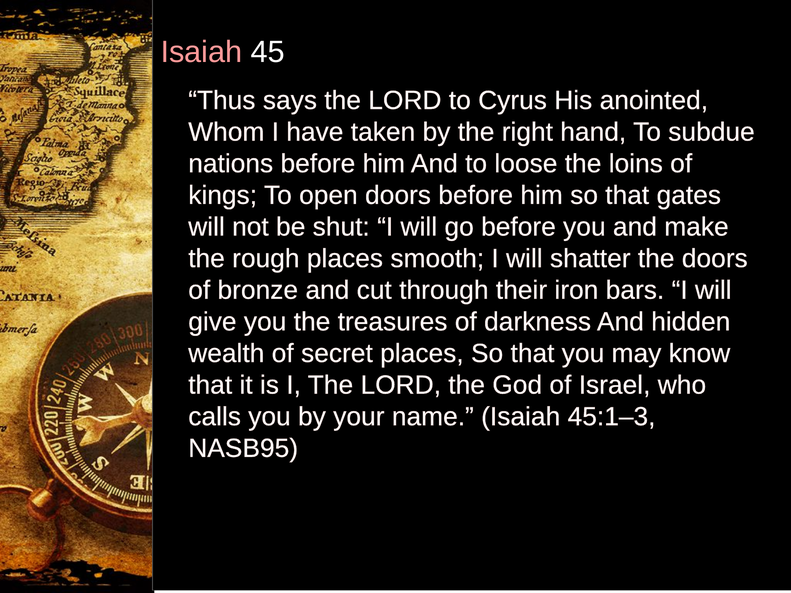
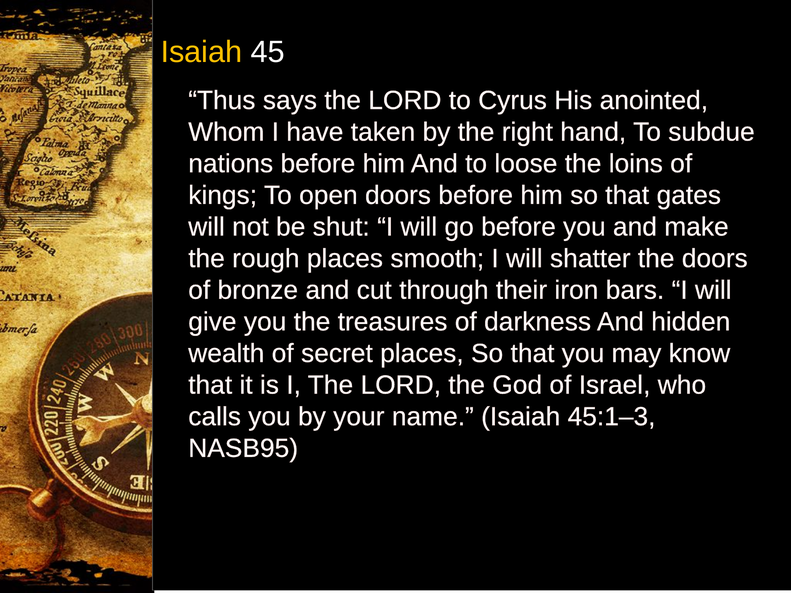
Isaiah colour: pink -> yellow (201, 52)
